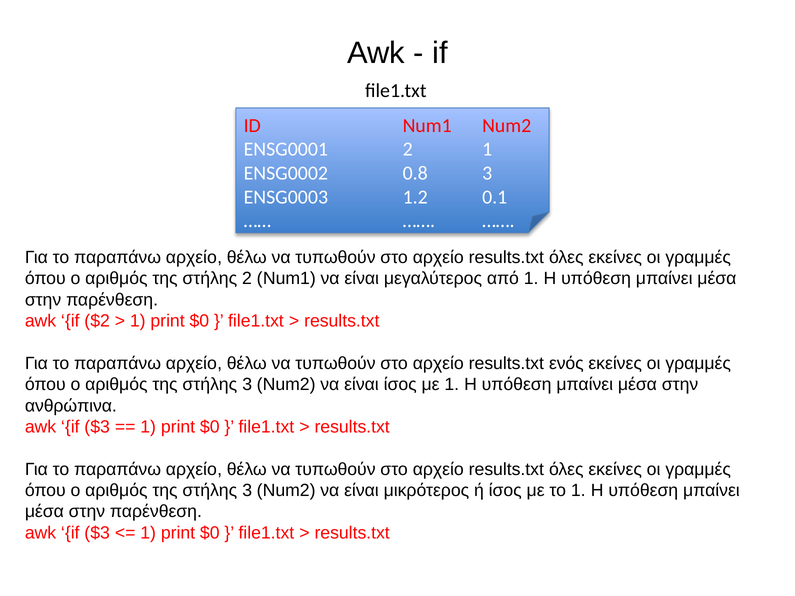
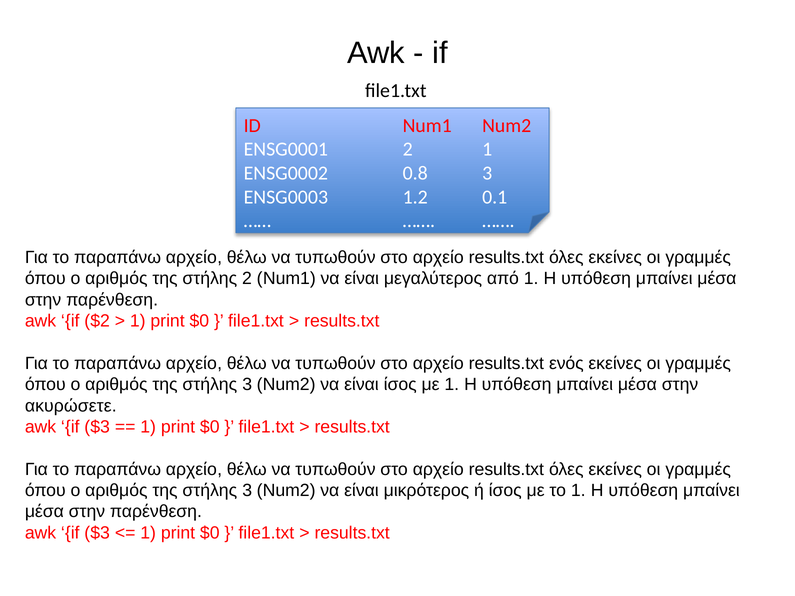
ανθρώπινα: ανθρώπινα -> ακυρώσετε (71, 406)
